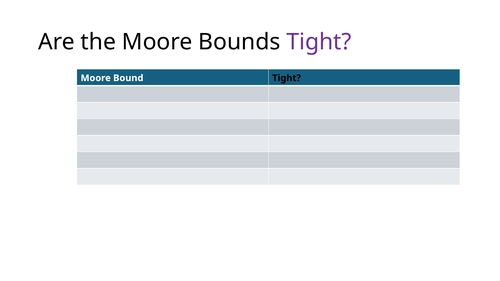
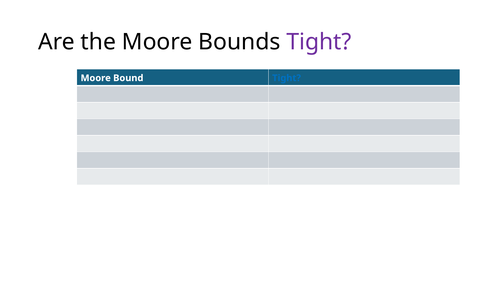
Tight colour: black -> blue (287, 78)
